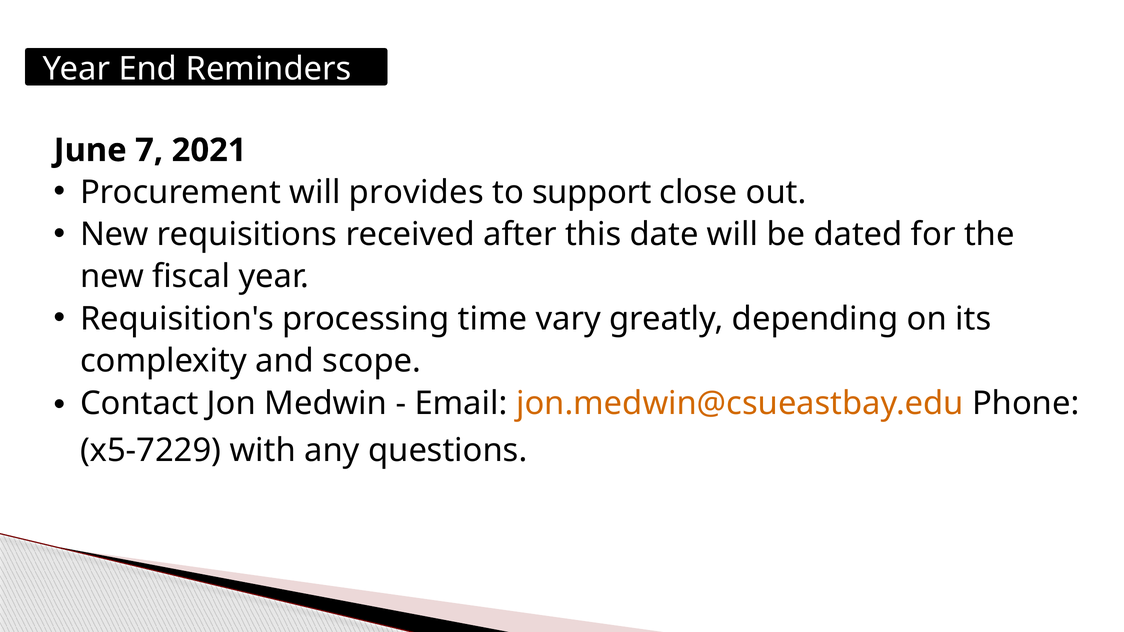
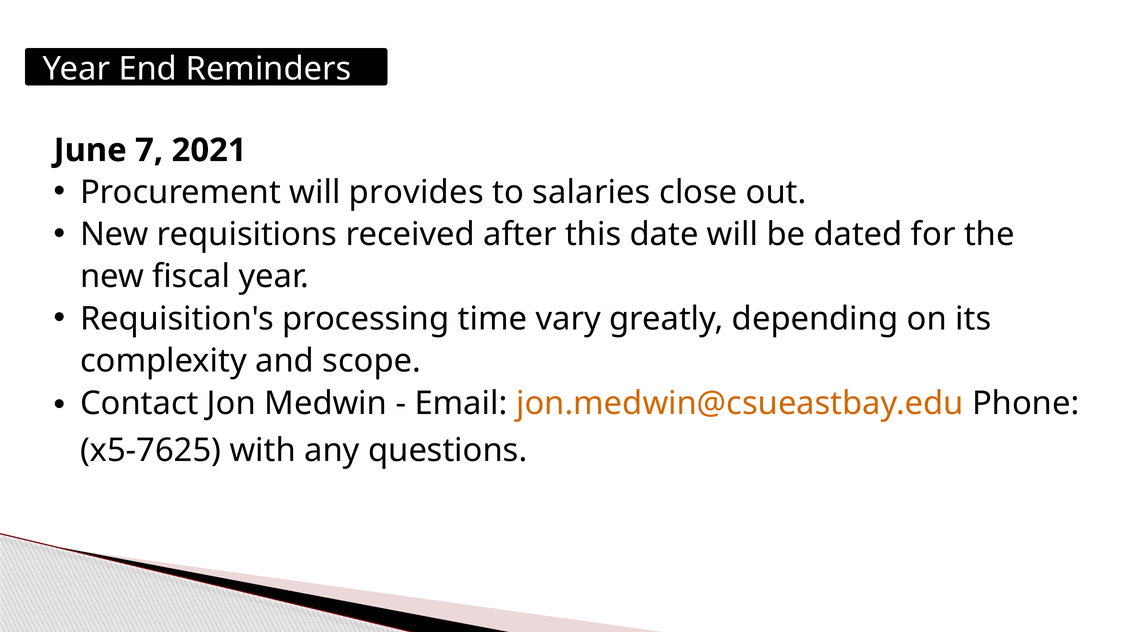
support: support -> salaries (592, 192)
x5-7229: x5-7229 -> x5-7625 (151, 451)
